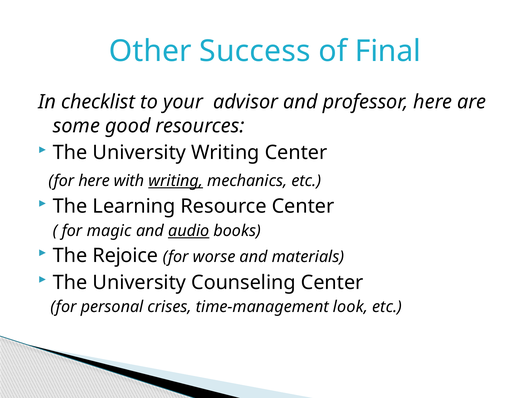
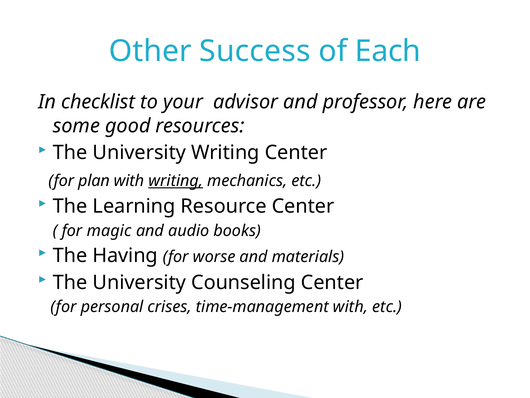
Final: Final -> Each (388, 51)
for here: here -> plan (94, 181)
audio underline: present -> none (189, 230)
Rejoice: Rejoice -> Having (125, 255)
time-management look: look -> with (350, 306)
